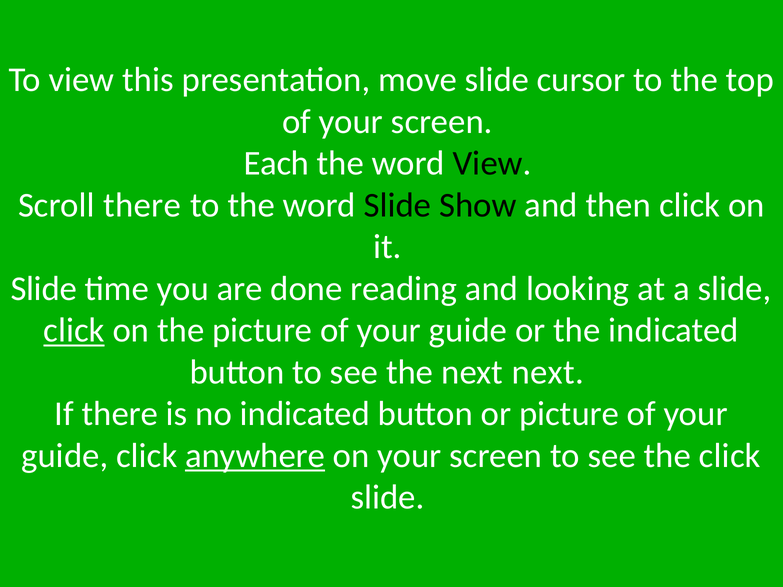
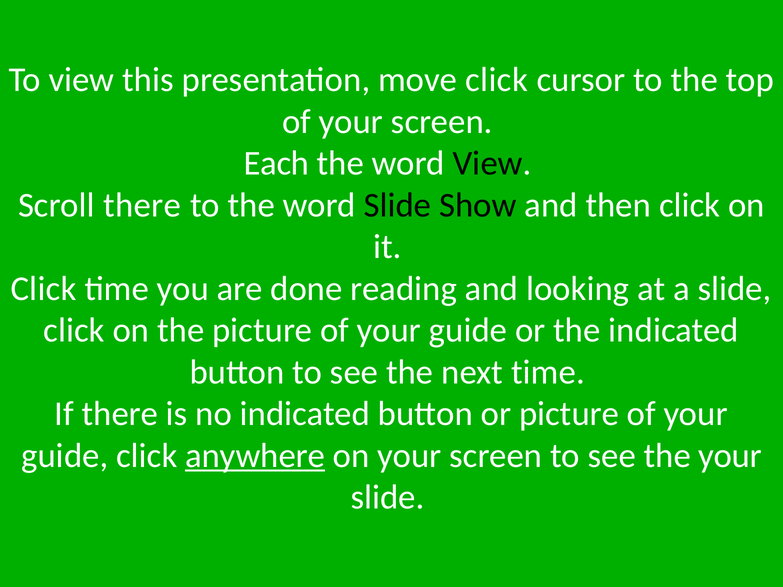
move slide: slide -> click (497, 80)
Slide: Slide -> Click (44, 289)
click underline: present -> none (74, 331)
next next: next -> time (548, 372)
the click: click -> your (730, 456)
